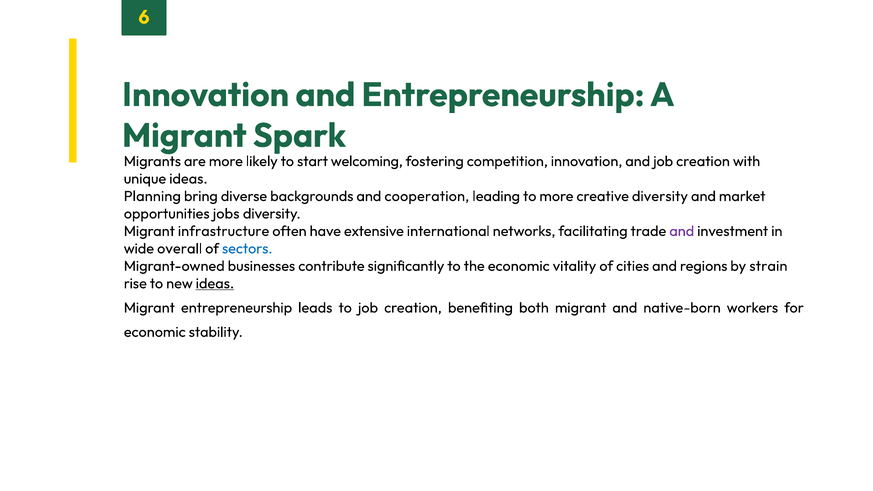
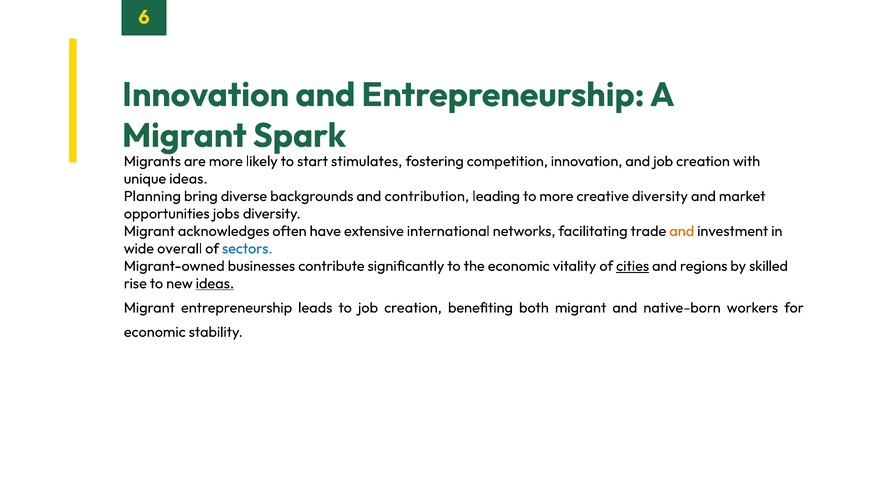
welcoming: welcoming -> stimulates (367, 161)
cooperation: cooperation -> contribution (427, 196)
infrastructure: infrastructure -> acknowledges (224, 231)
and colour: purple -> orange (682, 231)
cities underline: none -> present (633, 266)
strain: strain -> skilled (769, 266)
